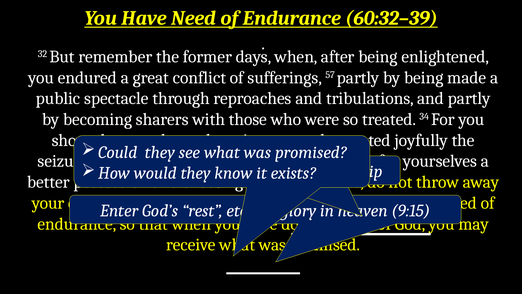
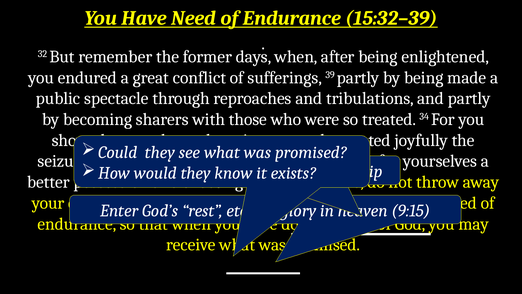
60:32–39: 60:32–39 -> 15:32–39 (392, 18)
57: 57 -> 39 (330, 75)
